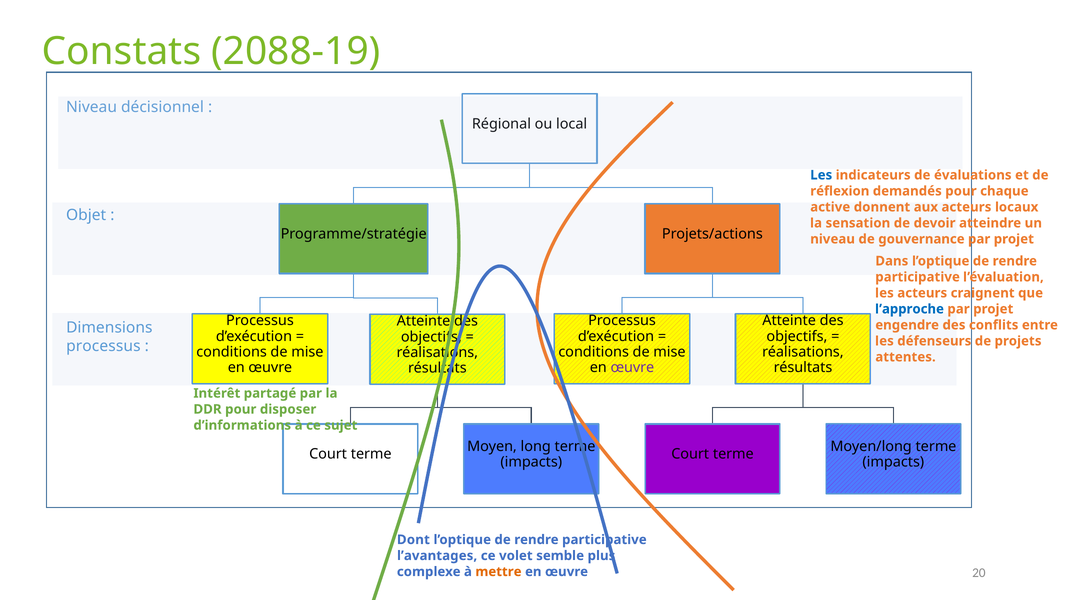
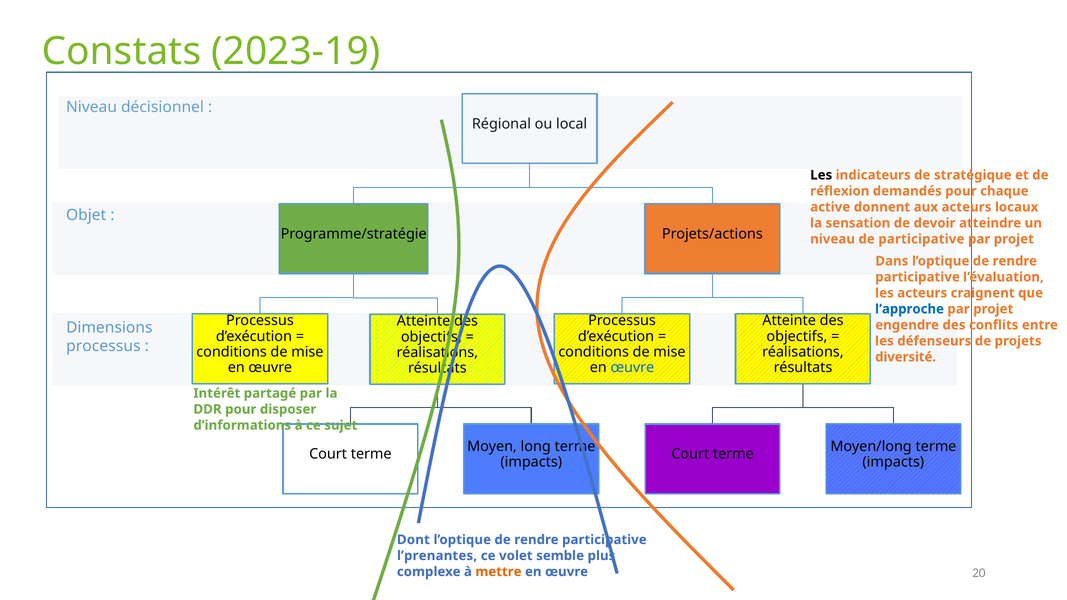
2088-19: 2088-19 -> 2023-19 (296, 52)
Les colour: blue -> black (821, 175)
évaluations: évaluations -> stratégique (973, 175)
de gouvernance: gouvernance -> participative (921, 239)
attentes: attentes -> diversité (906, 357)
œuvre colour: purple -> blue (632, 368)
l’avantages: l’avantages -> l’prenantes (437, 556)
